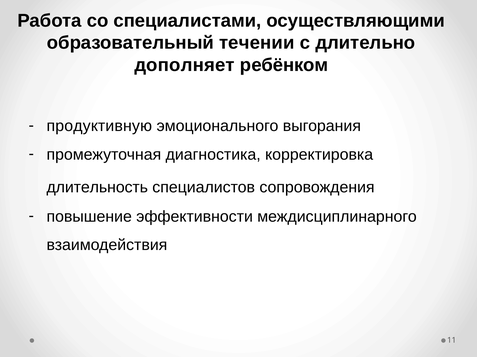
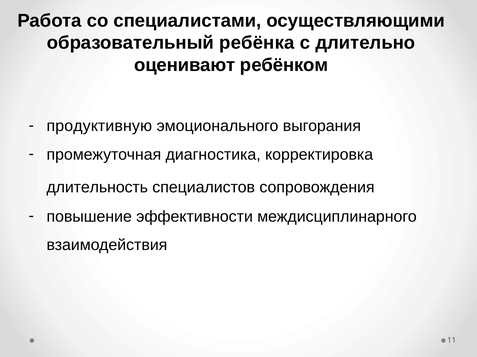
течении: течении -> ребёнка (257, 43)
дополняет: дополняет -> оценивают (185, 65)
